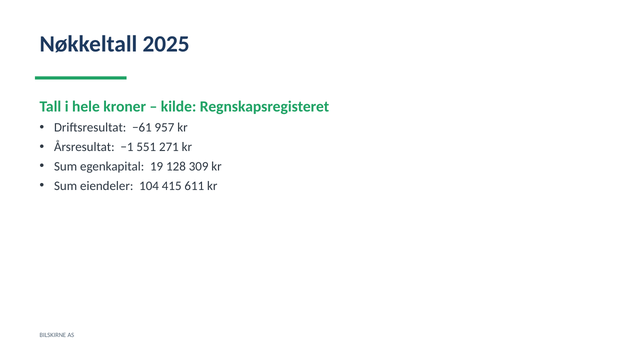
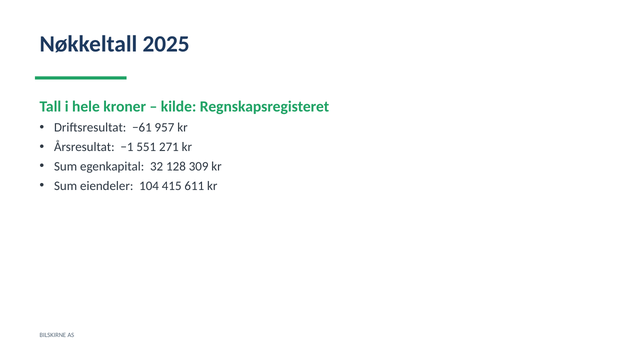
19: 19 -> 32 (157, 167)
